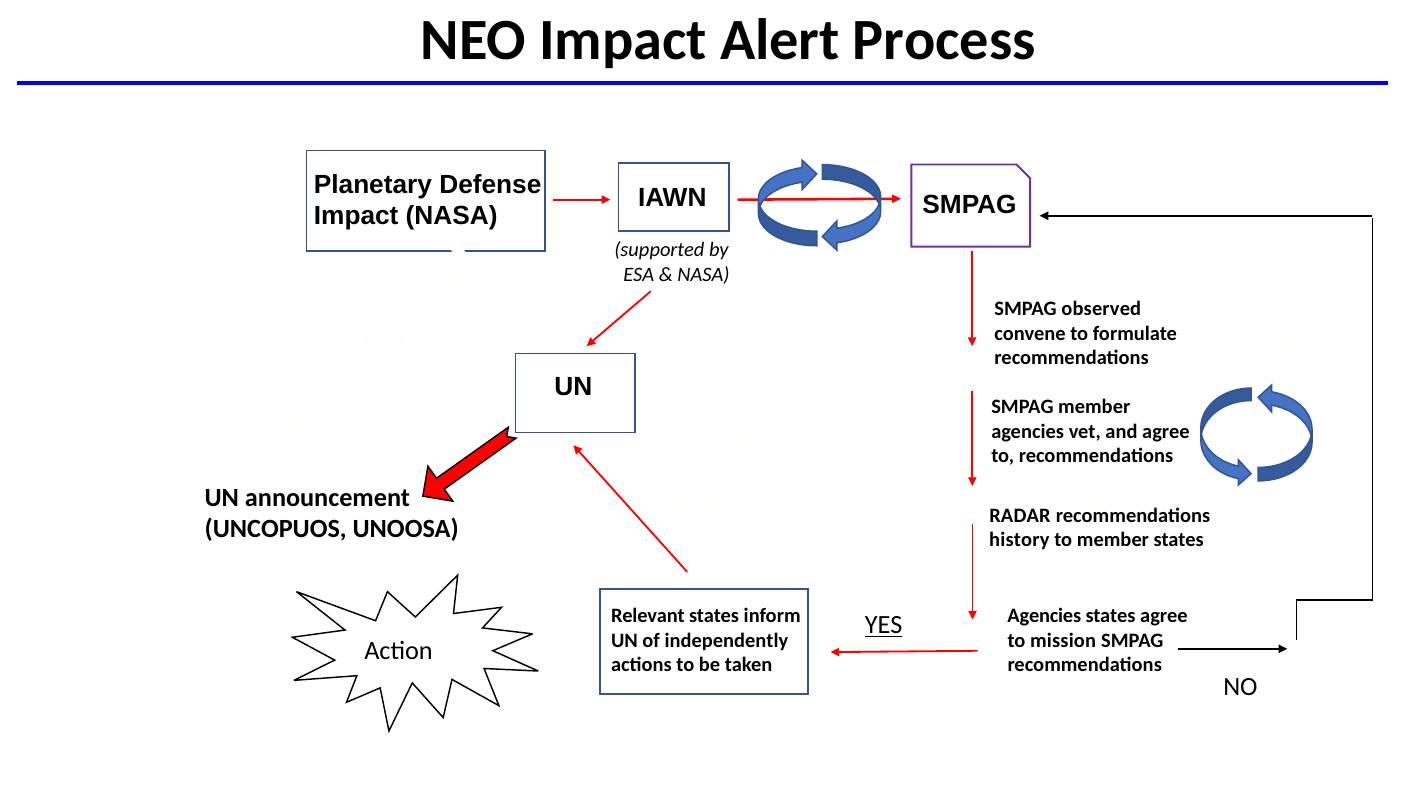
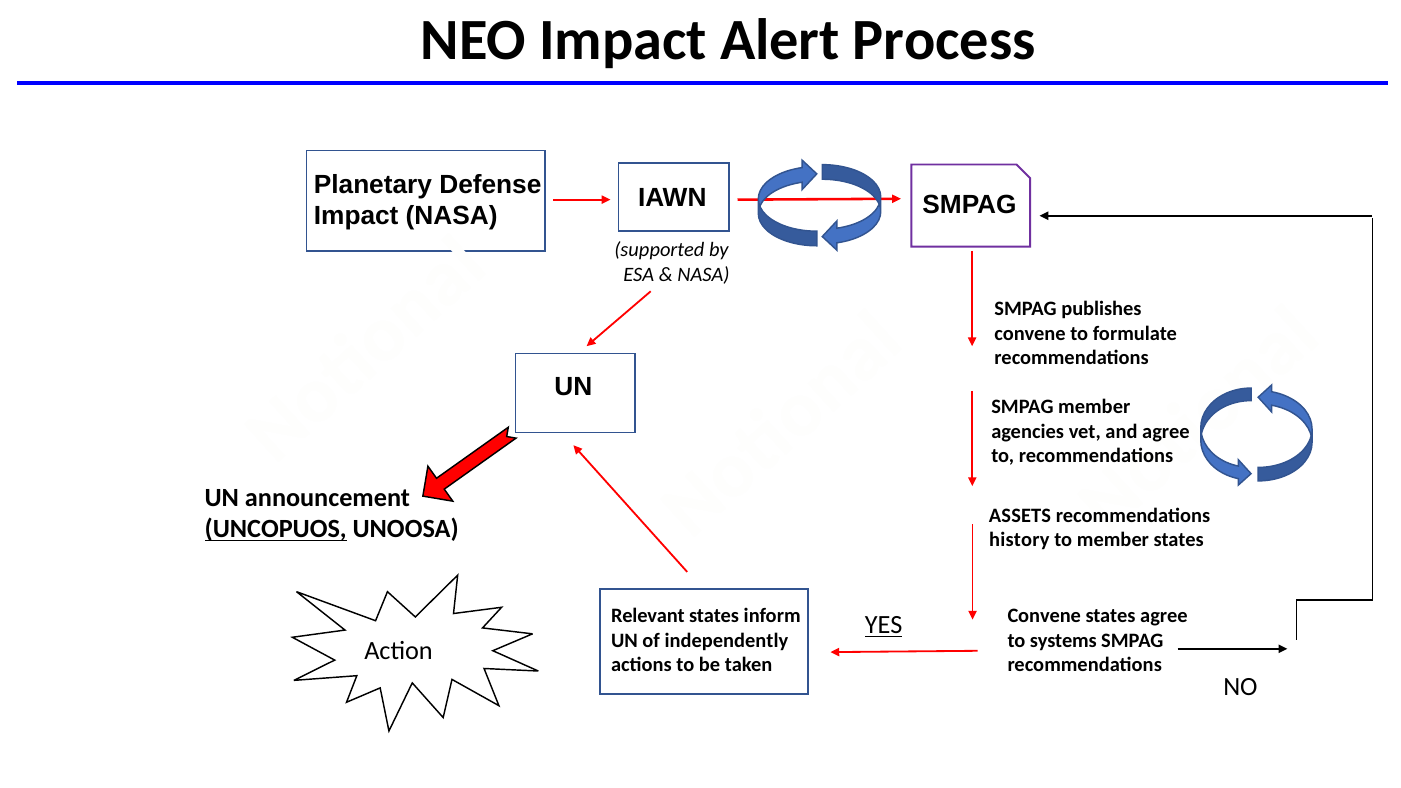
observed: observed -> publishes (1101, 309)
RADAR: RADAR -> ASSETS (1020, 516)
UNCOPUOS underline: none -> present (276, 529)
Agencies: Agencies -> Convene (1044, 616)
mission: mission -> systems (1063, 641)
